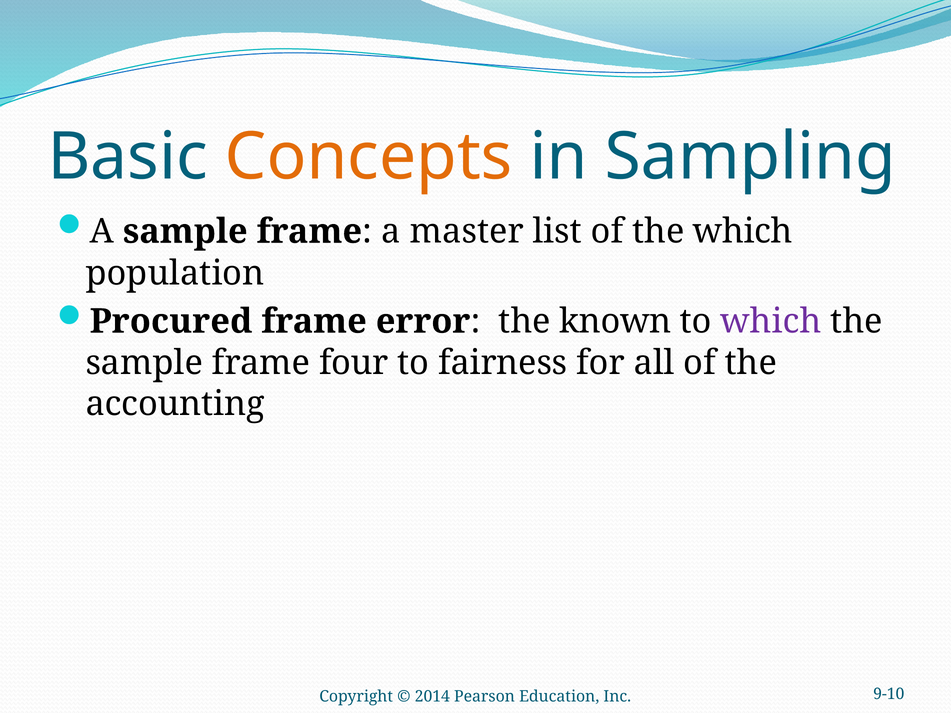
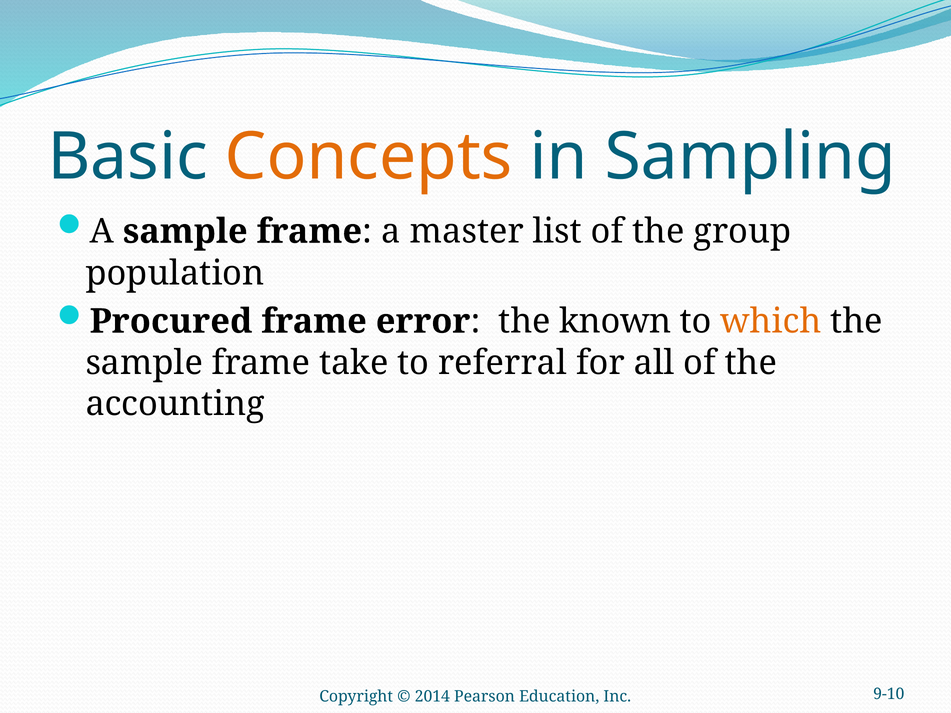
the which: which -> group (742, 232)
which colour: purple -> orange (771, 322)
four: four -> take (354, 363)
fairness: fairness -> referral (503, 363)
